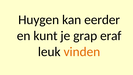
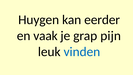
kunt: kunt -> vaak (46, 36)
eraf: eraf -> pijn (111, 36)
vinden colour: orange -> blue (82, 52)
